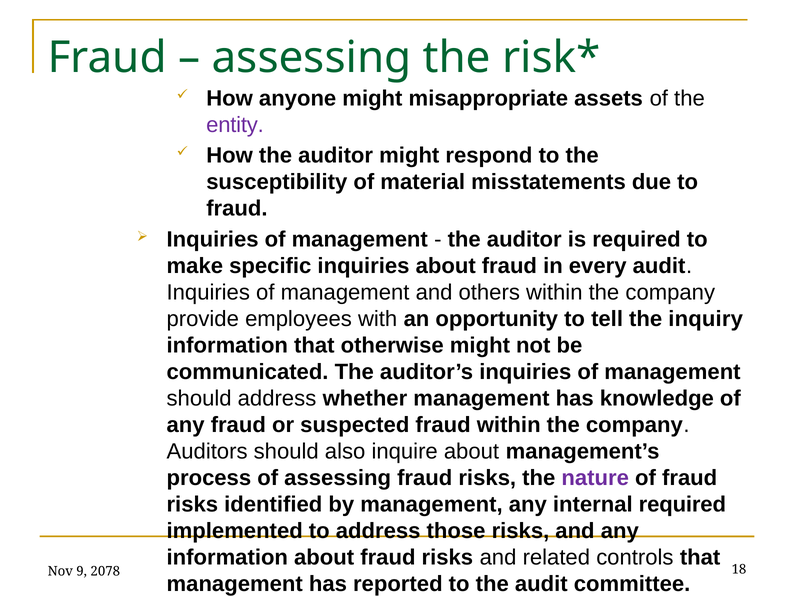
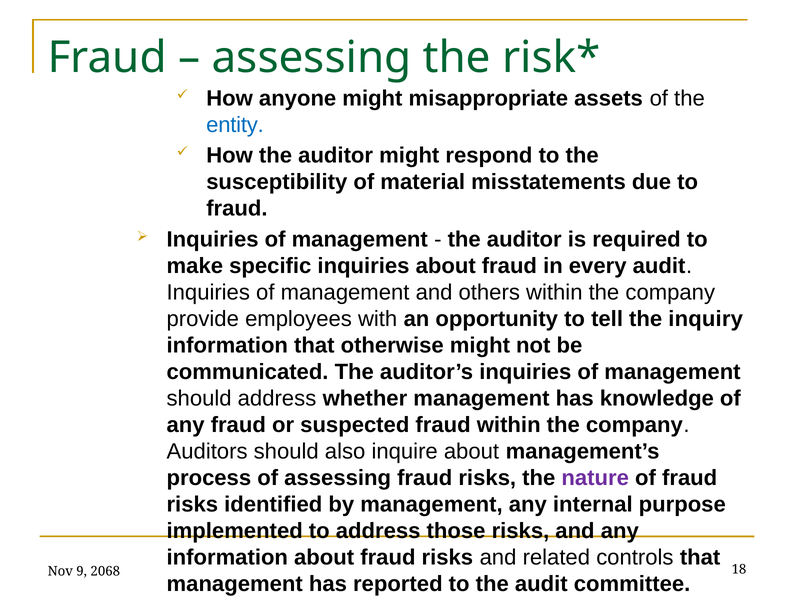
entity colour: purple -> blue (235, 125)
internal required: required -> purpose (682, 504)
2078: 2078 -> 2068 (105, 571)
